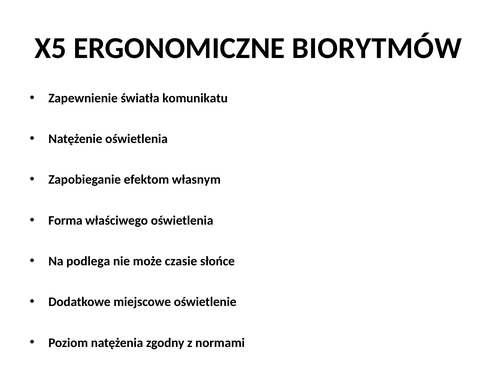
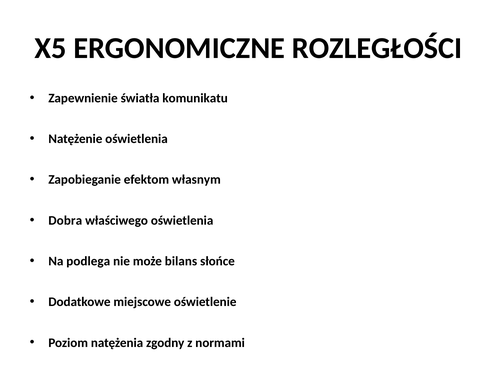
BIORYTMÓW: BIORYTMÓW -> ROZLEGŁOŚCI (377, 48)
Forma: Forma -> Dobra (65, 220)
czasie: czasie -> bilans (181, 261)
